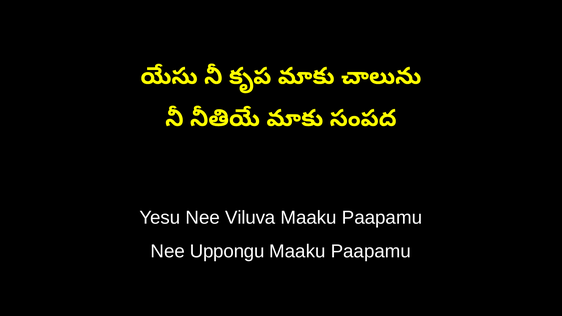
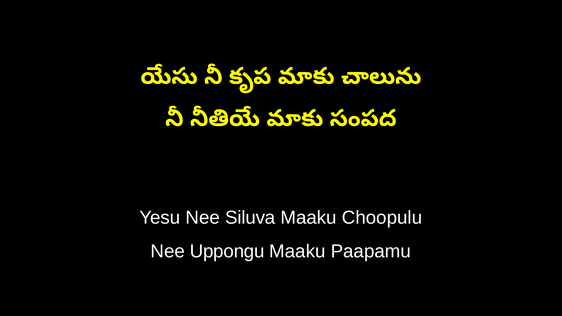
Viluva: Viluva -> Siluva (250, 218)
Paapamu: Paapamu -> Choopulu (382, 218)
